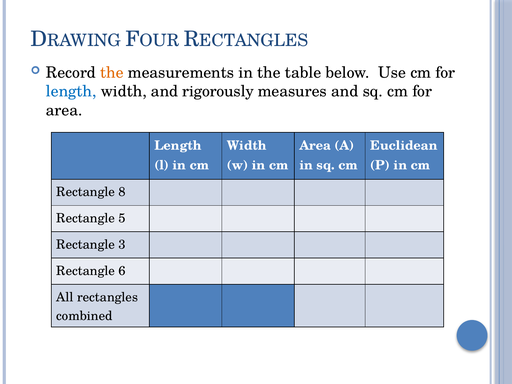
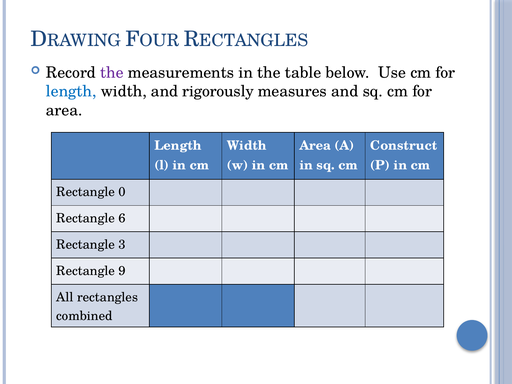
the colour: orange -> purple (112, 73)
Euclidean: Euclidean -> Construct (404, 146)
8: 8 -> 0 (122, 192)
5: 5 -> 6 (122, 218)
6: 6 -> 9 (122, 271)
